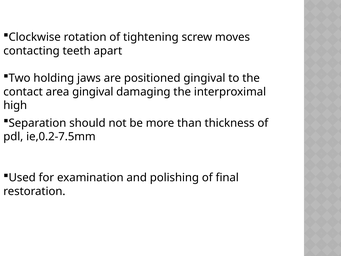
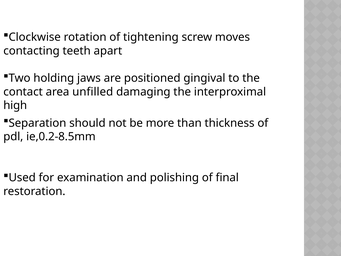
area gingival: gingival -> unfilled (93, 92)
ie,0.2-7.5mm: ie,0.2-7.5mm -> ie,0.2-8.5mm (61, 137)
